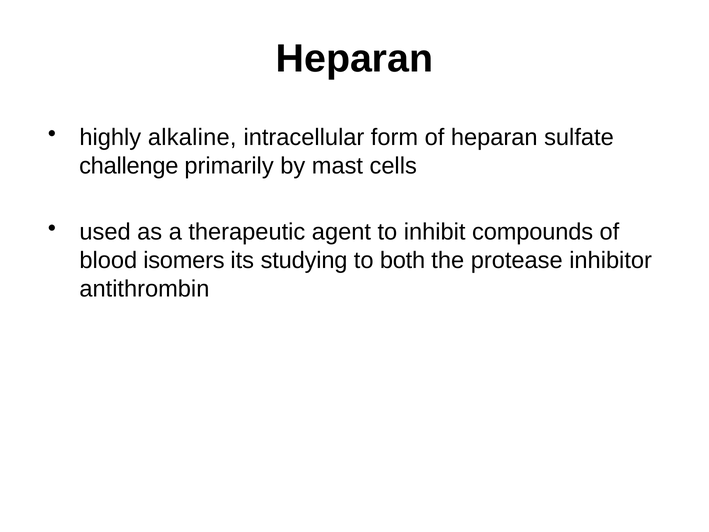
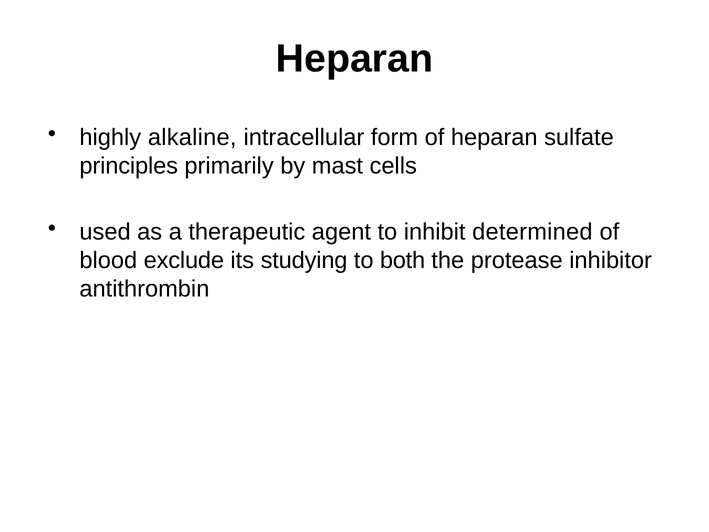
challenge: challenge -> principles (129, 166)
compounds: compounds -> determined (532, 232)
isomers: isomers -> exclude (184, 260)
